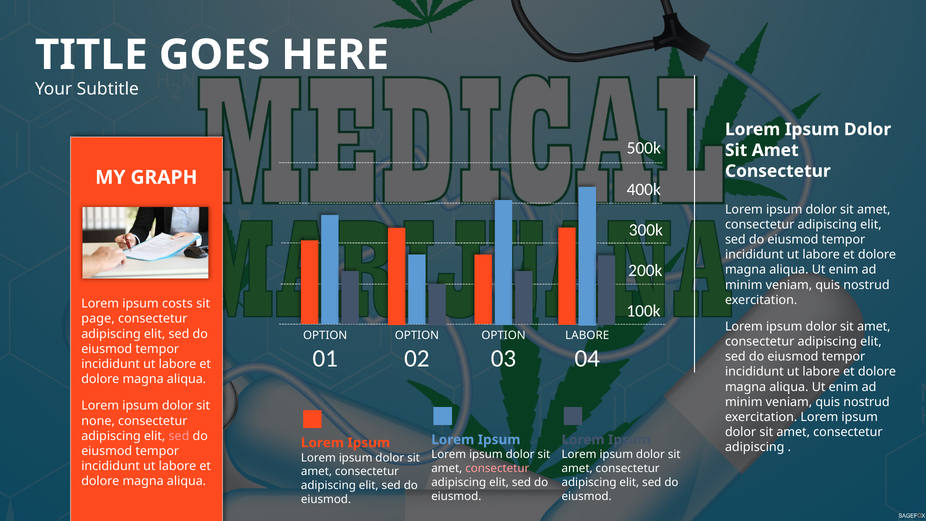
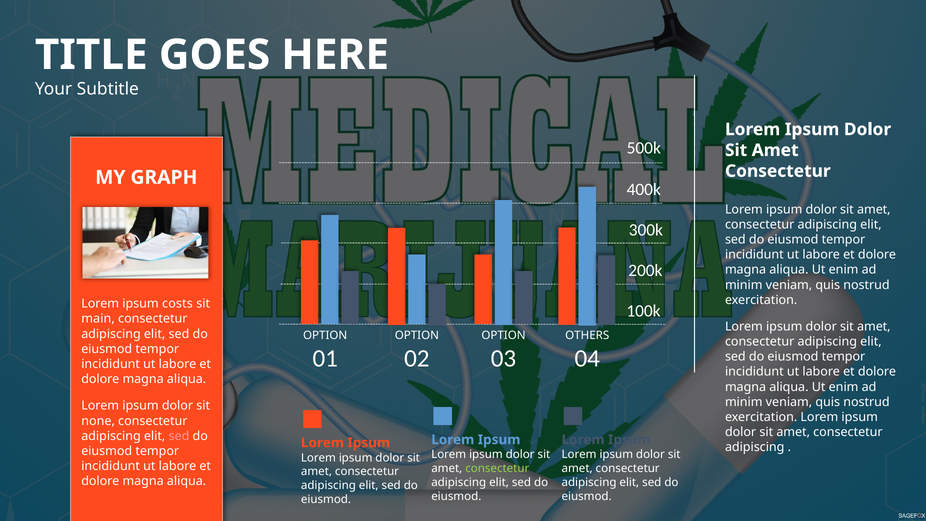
page: page -> main (98, 319)
LABORE: LABORE -> OTHERS (587, 336)
consectetur colour: pink -> light green (497, 468)
